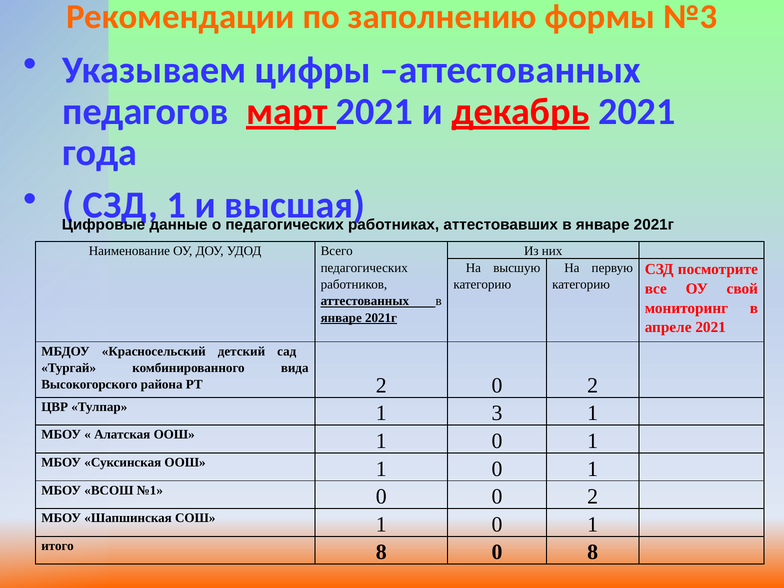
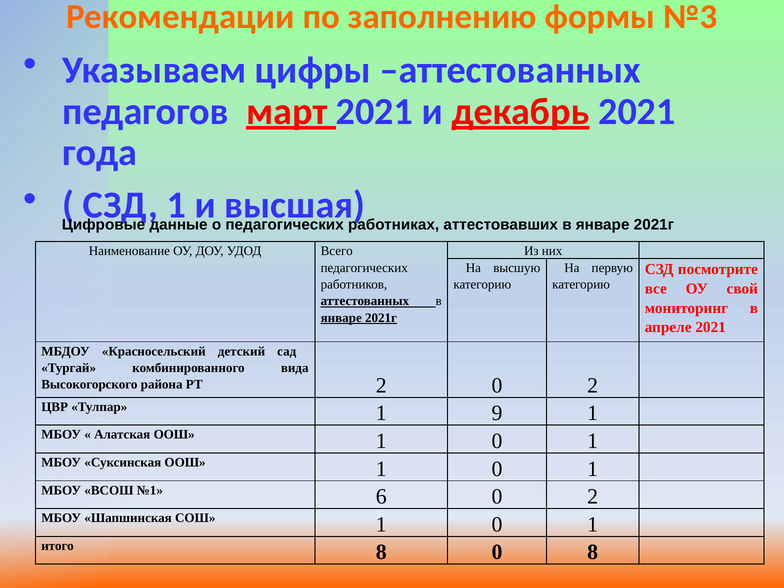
3: 3 -> 9 (497, 413)
№1 0: 0 -> 6 (381, 497)
